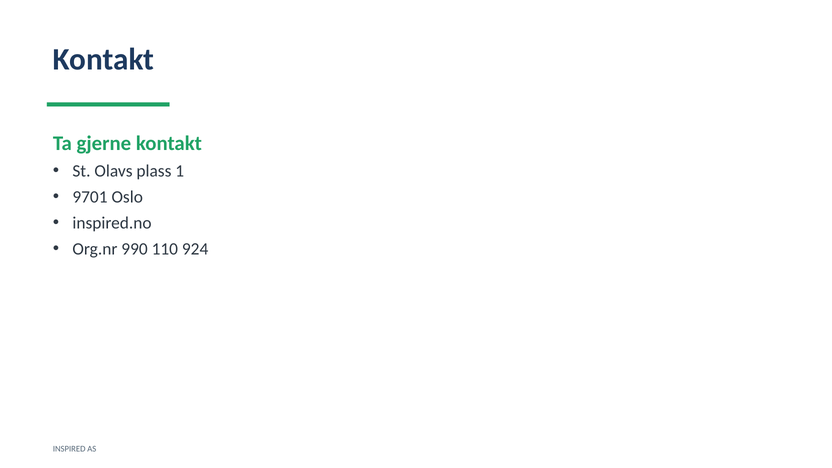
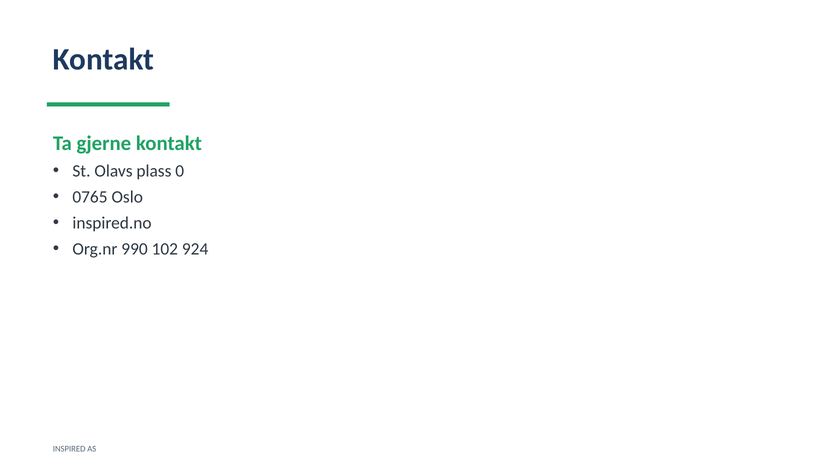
1: 1 -> 0 (180, 171)
9701: 9701 -> 0765 (90, 197)
110: 110 -> 102 (165, 249)
